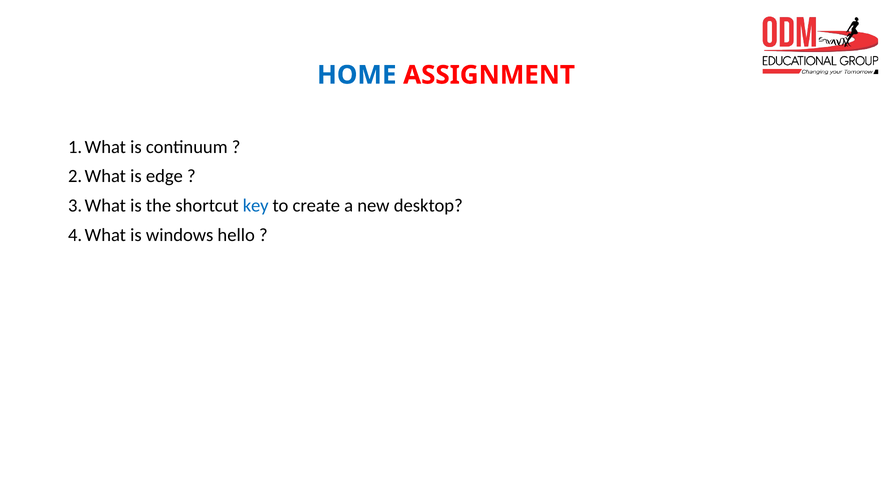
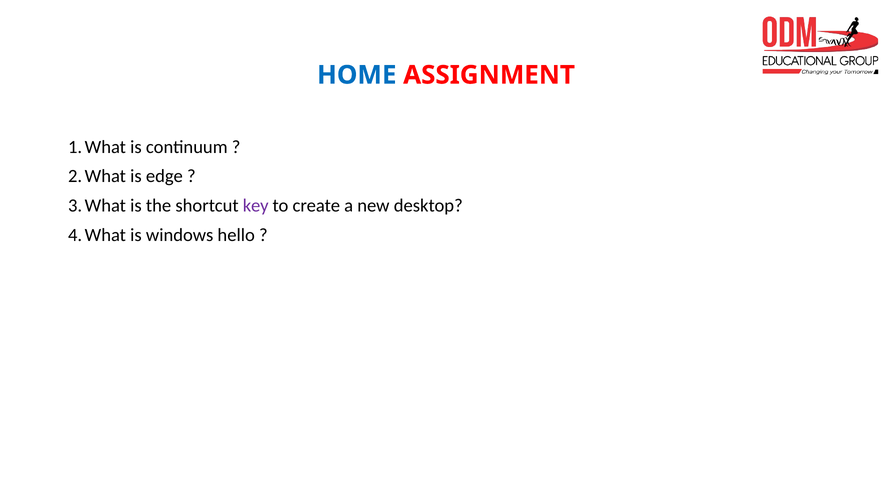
key colour: blue -> purple (256, 206)
